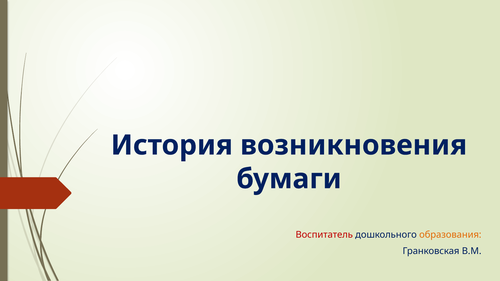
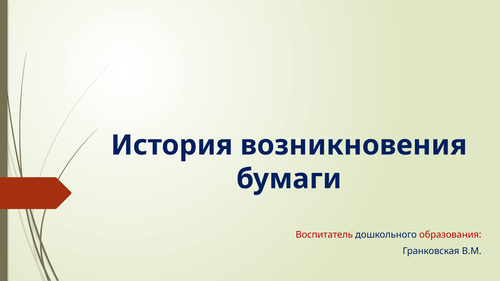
образования colour: orange -> red (450, 235)
